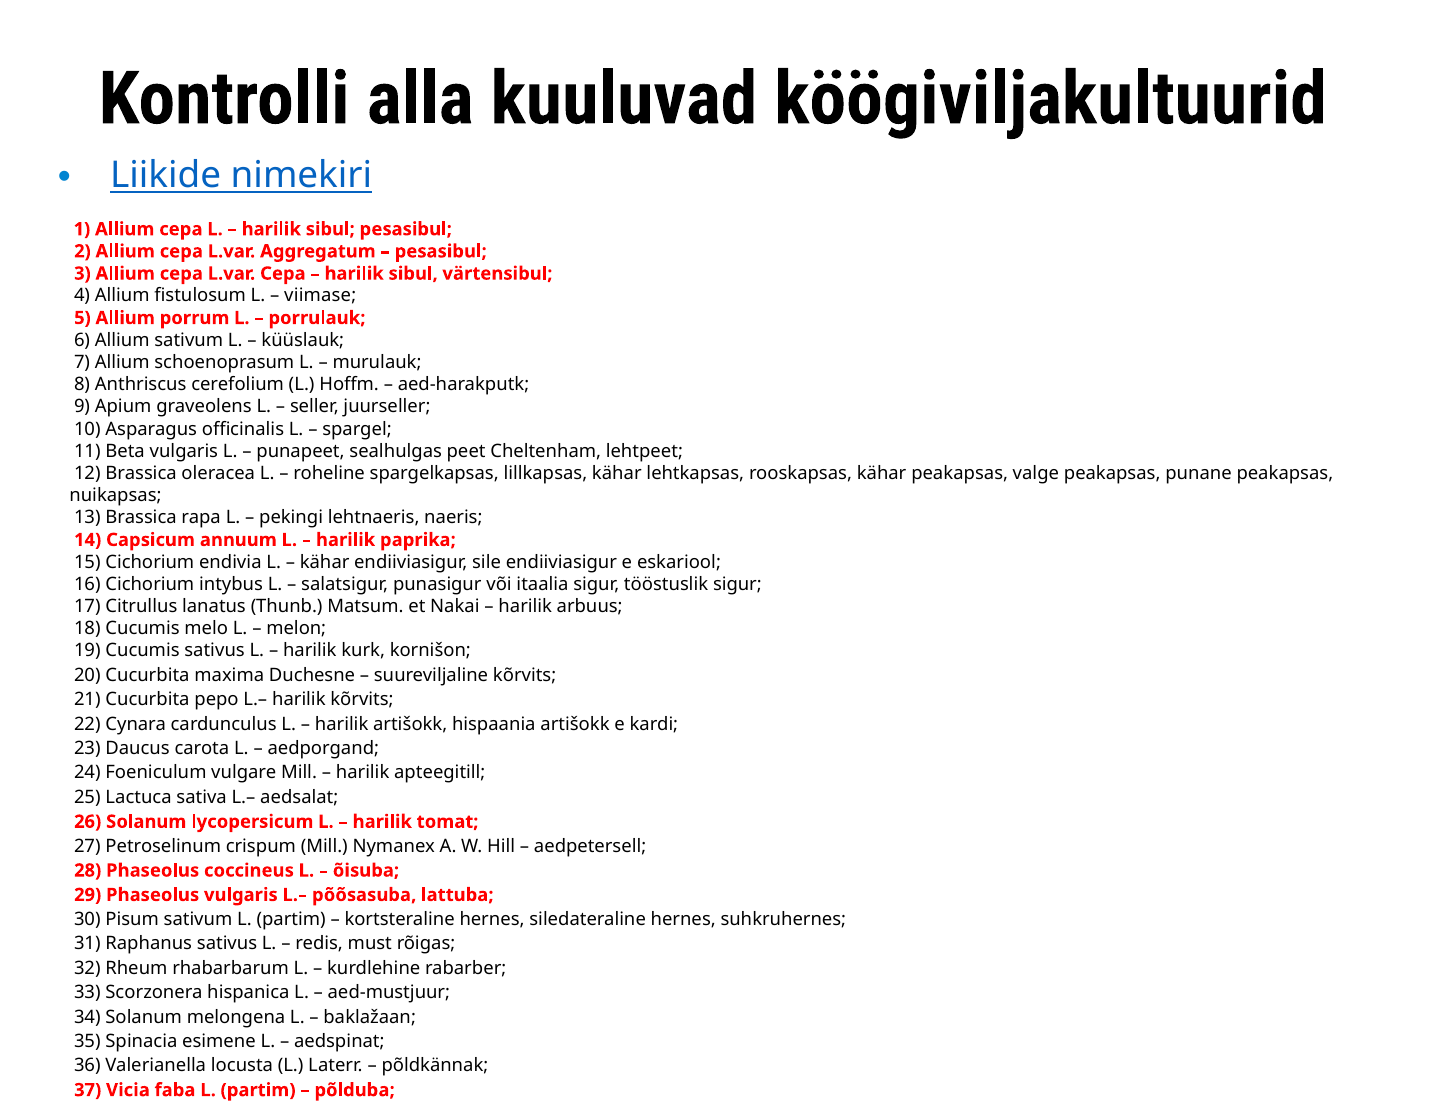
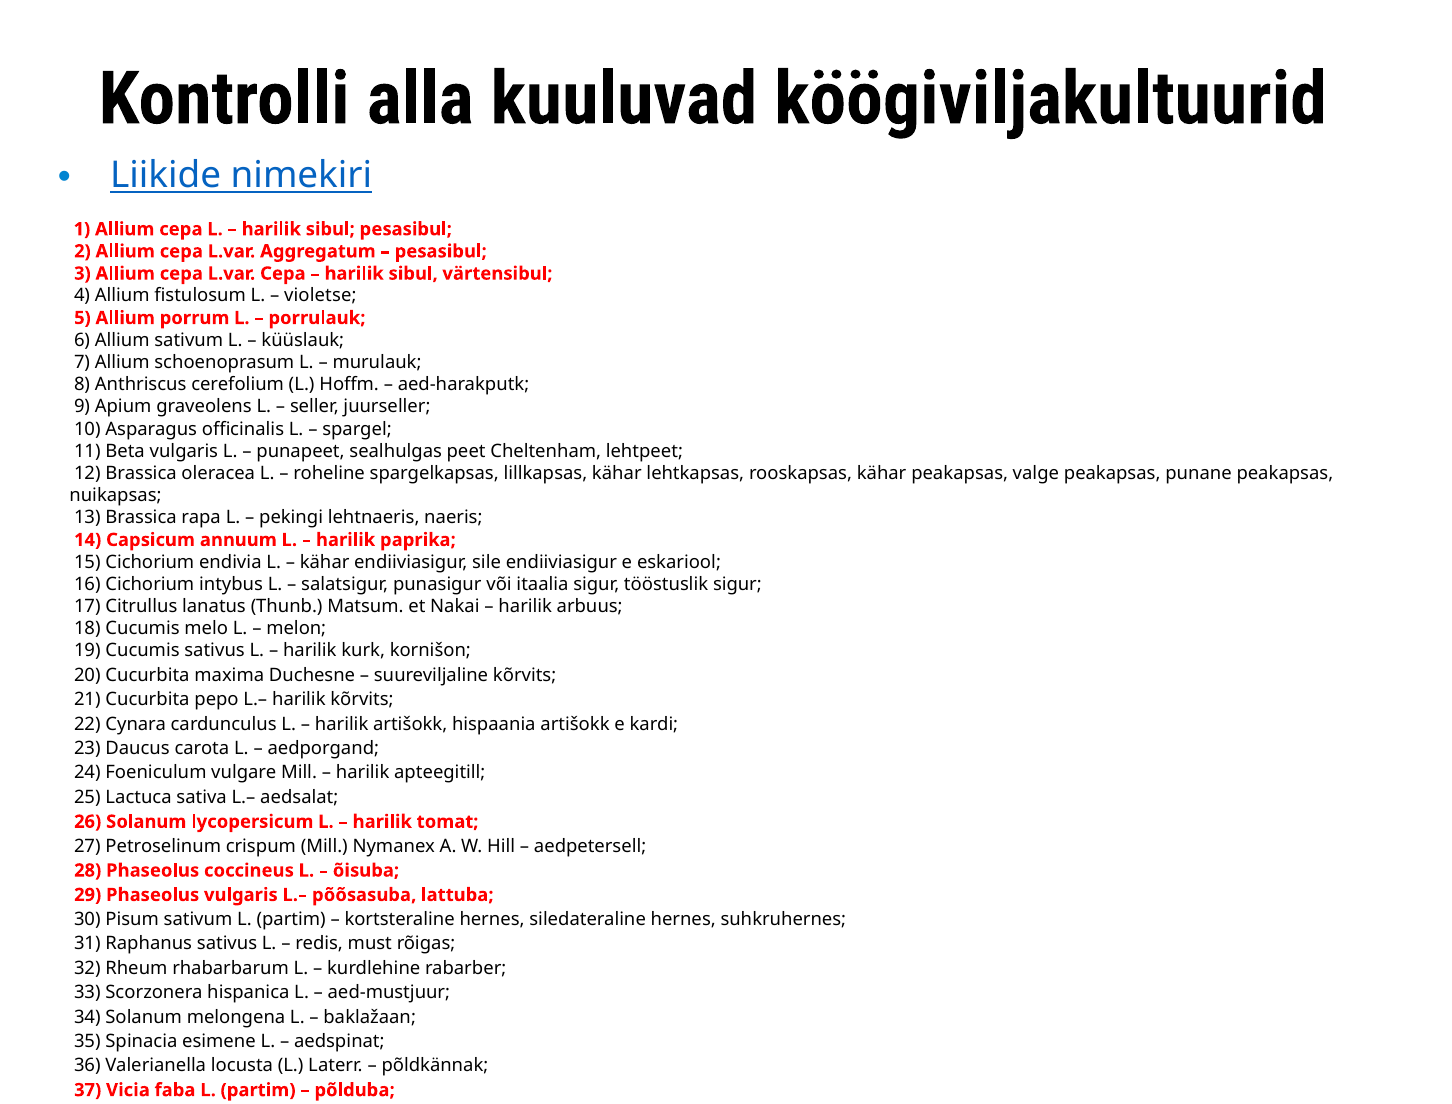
viimase: viimase -> violetse (320, 296)
